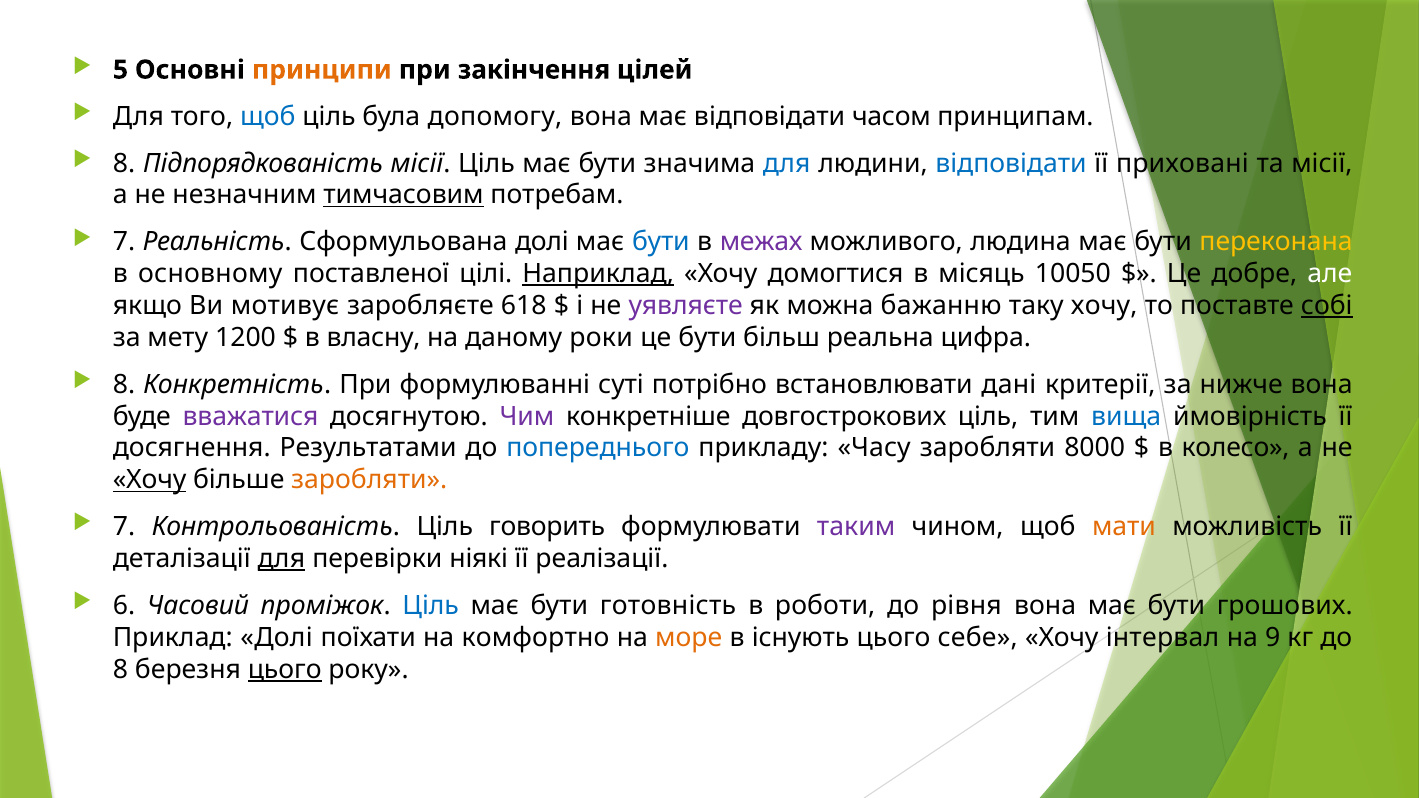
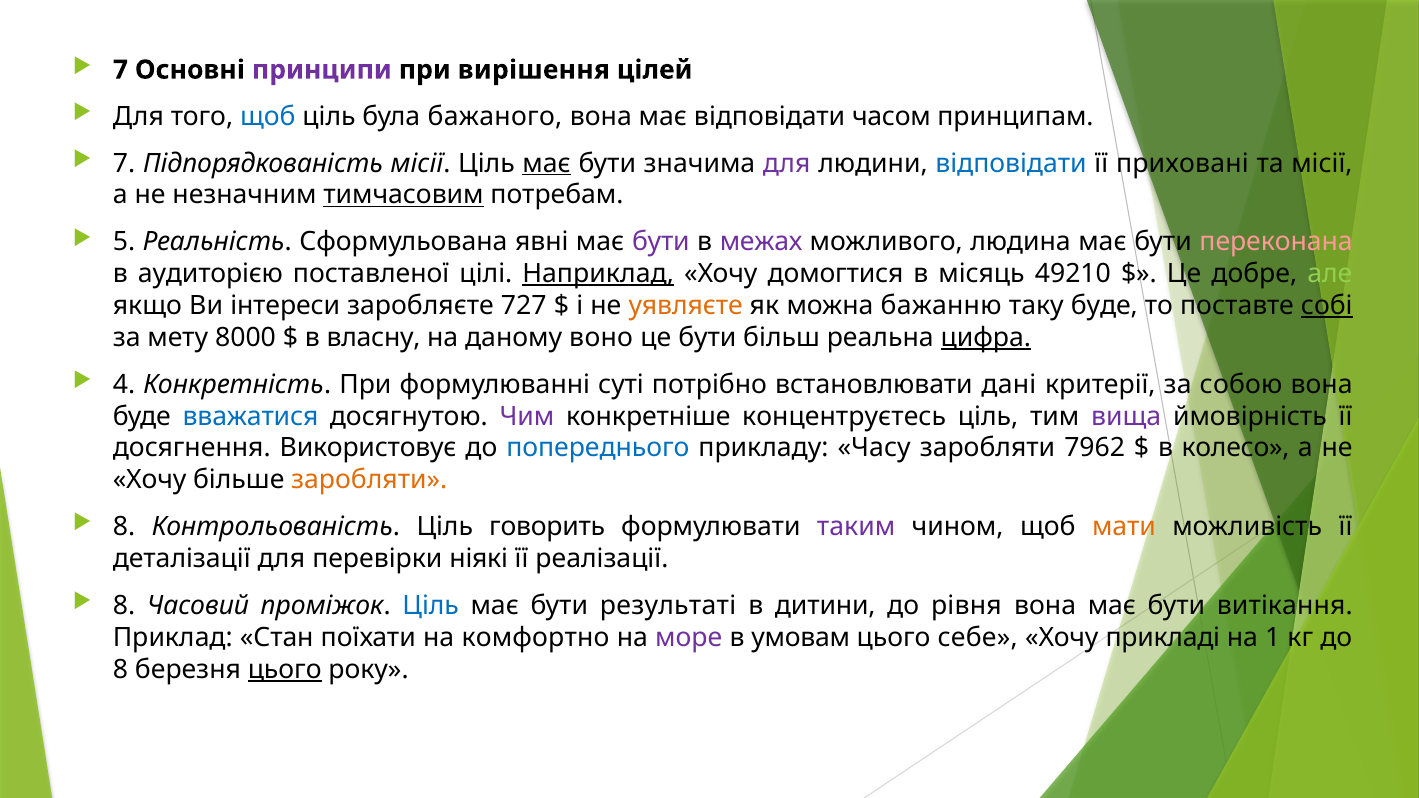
5: 5 -> 7 (120, 70)
принципи colour: orange -> purple (322, 70)
закінчення: закінчення -> вирішення (534, 70)
допомогу: допомогу -> бажаного (495, 117)
8: 8 -> 7 (124, 163)
має underline: none -> present (547, 163)
для colour: blue -> purple (787, 163)
7: 7 -> 5 (124, 242)
Сформульована долі: долі -> явні (542, 242)
бути colour: blue -> purple (661, 242)
переконана colour: yellow -> pink (1276, 242)
основному: основному -> аудиторією (210, 274)
10050: 10050 -> 49210 (1073, 274)
але colour: white -> light green (1330, 274)
мотивує: мотивує -> інтереси (285, 306)
618: 618 -> 727 (524, 306)
уявляєте colour: purple -> orange (686, 306)
таку хочу: хочу -> буде (1104, 306)
1200: 1200 -> 8000 (246, 338)
роки: роки -> воно (601, 338)
цифра underline: none -> present (986, 338)
8: 8 -> 4 (124, 384)
нижче: нижче -> собою (1241, 384)
вважатися colour: purple -> blue (250, 416)
довгострокових: довгострокових -> концентруєтесь (844, 416)
вища colour: blue -> purple (1126, 416)
Результатами: Результатами -> Використовує (368, 448)
8000: 8000 -> 7962 (1095, 448)
Хочу underline: present -> none (150, 480)
7: 7 -> 8 (124, 527)
для underline: present -> none (281, 559)
6: 6 -> 8 (124, 606)
готовність: готовність -> результаті (668, 606)
роботи: роботи -> дитини (825, 606)
грошових: грошових -> витікання (1285, 606)
Приклад Долі: Долі -> Стан (277, 638)
море colour: orange -> purple (689, 638)
існують: існують -> умовам (801, 638)
інтервал: інтервал -> прикладі (1163, 638)
9: 9 -> 1 (1273, 638)
